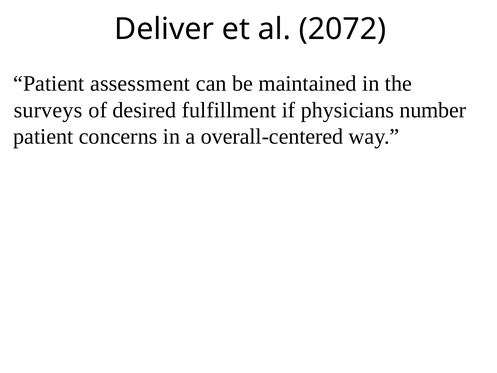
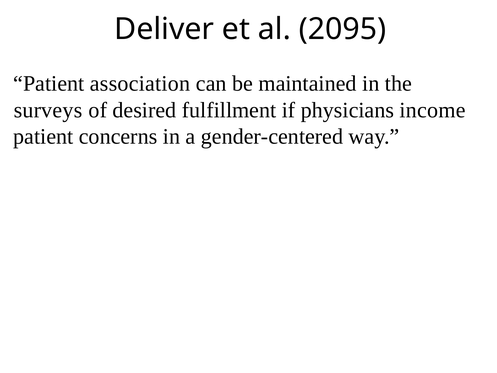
2072: 2072 -> 2095 (343, 29)
assessment: assessment -> association (140, 84)
number: number -> income (433, 110)
overall-centered: overall-centered -> gender-centered (272, 137)
